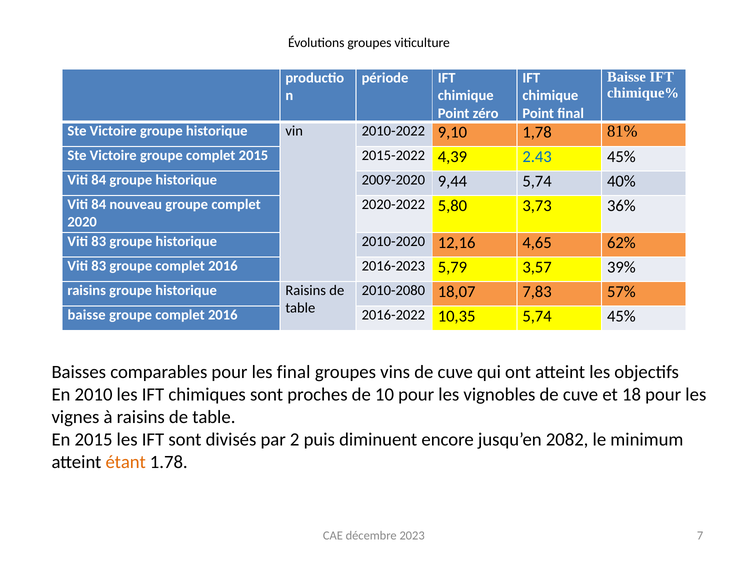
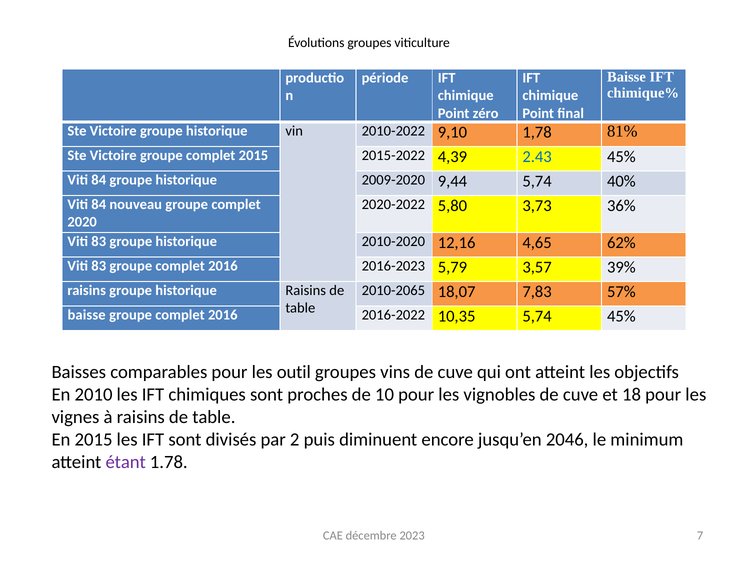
2010-2080: 2010-2080 -> 2010-2065 (393, 290)
les final: final -> outil (294, 372)
2082: 2082 -> 2046 (567, 440)
étant colour: orange -> purple (126, 462)
